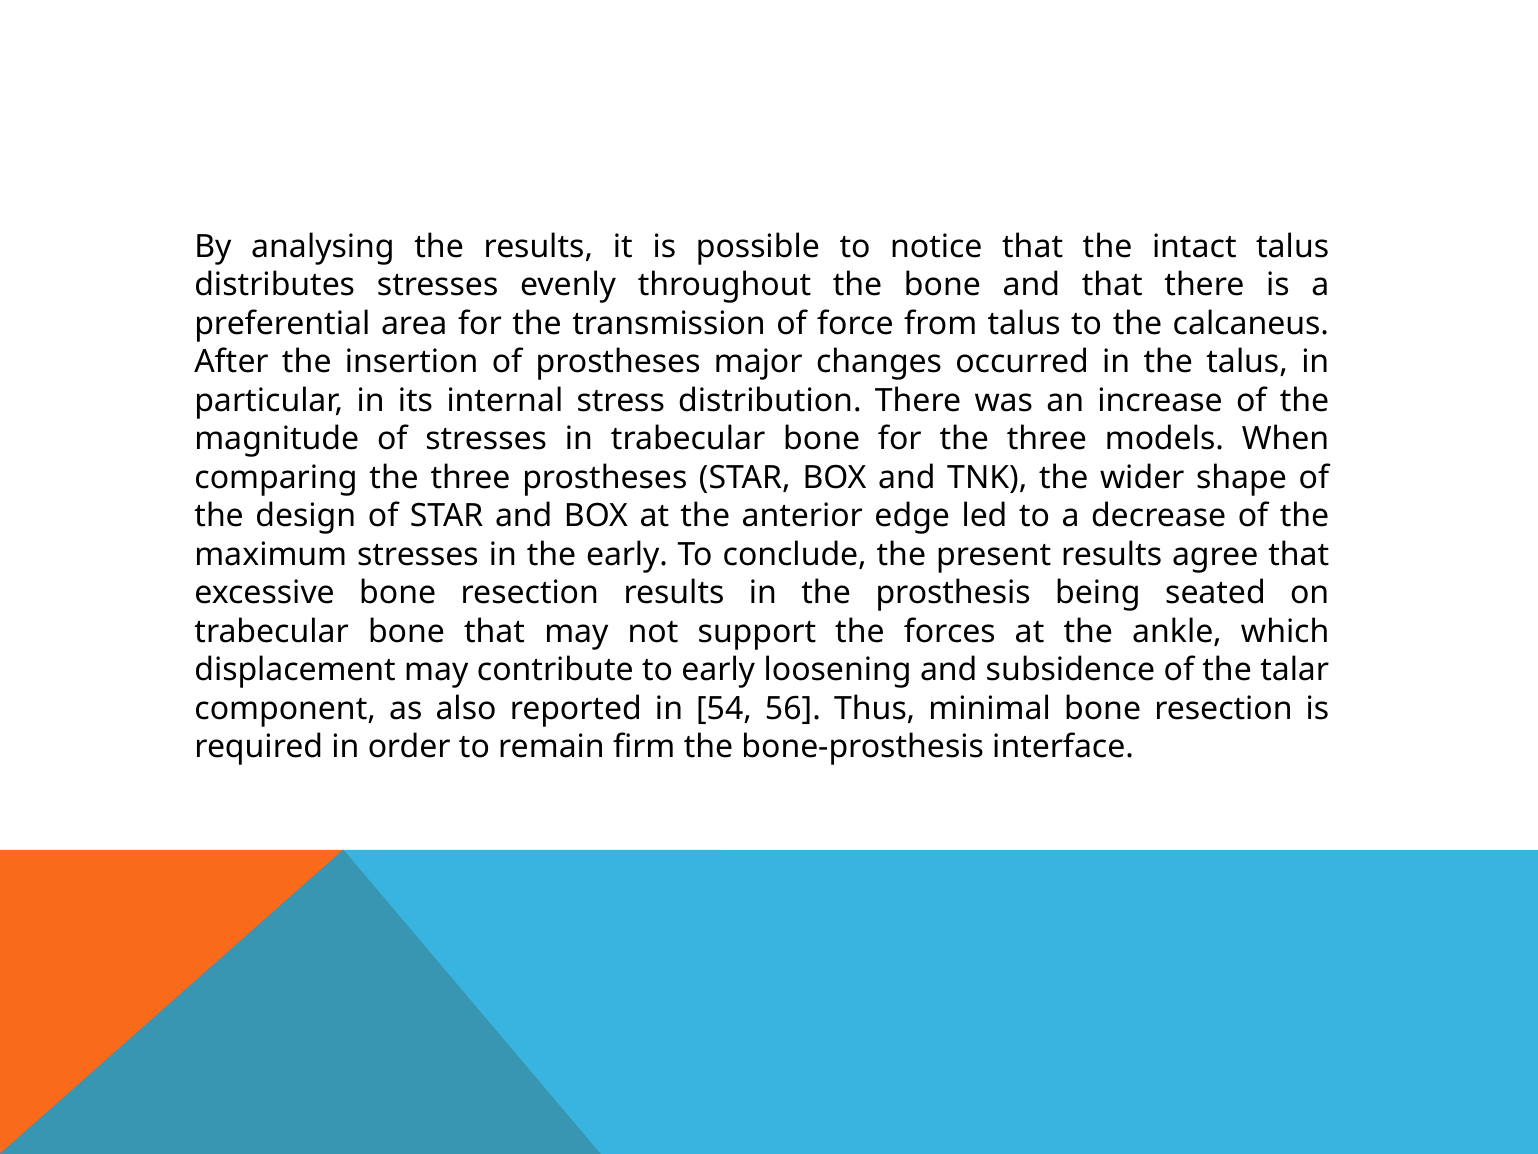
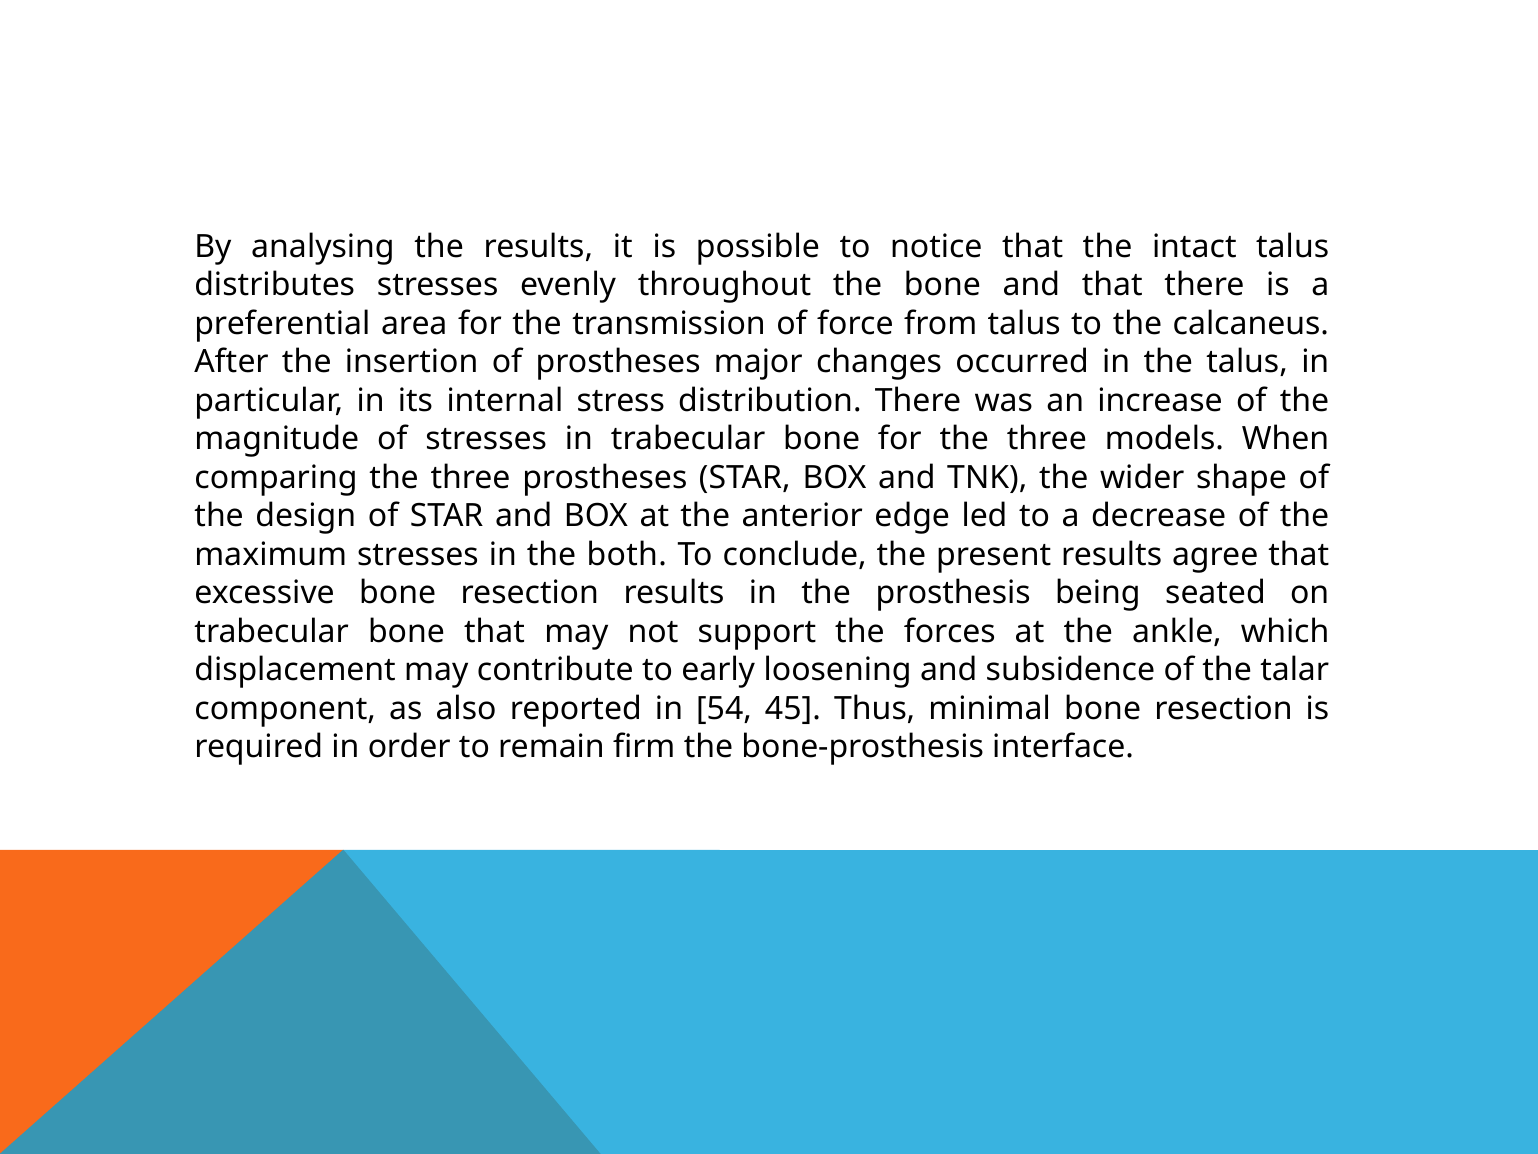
the early: early -> both (627, 554)
56: 56 -> 45 (793, 708)
